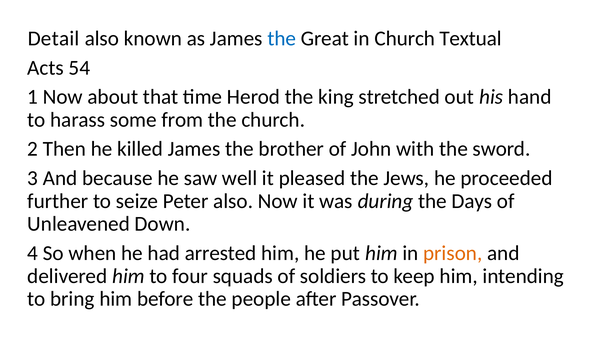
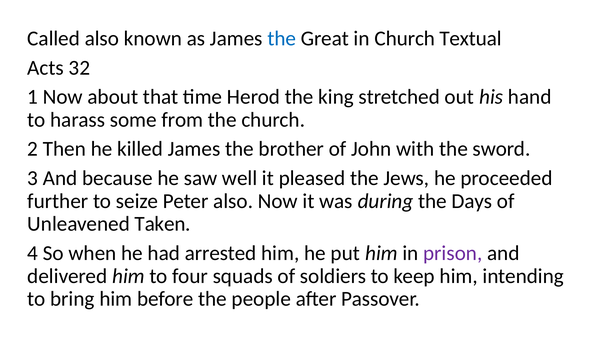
Detail: Detail -> Called (54, 39)
54: 54 -> 32 (79, 68)
Down: Down -> Taken (163, 224)
prison colour: orange -> purple (453, 253)
